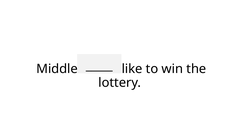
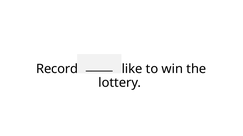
Middle: Middle -> Record (57, 69)
